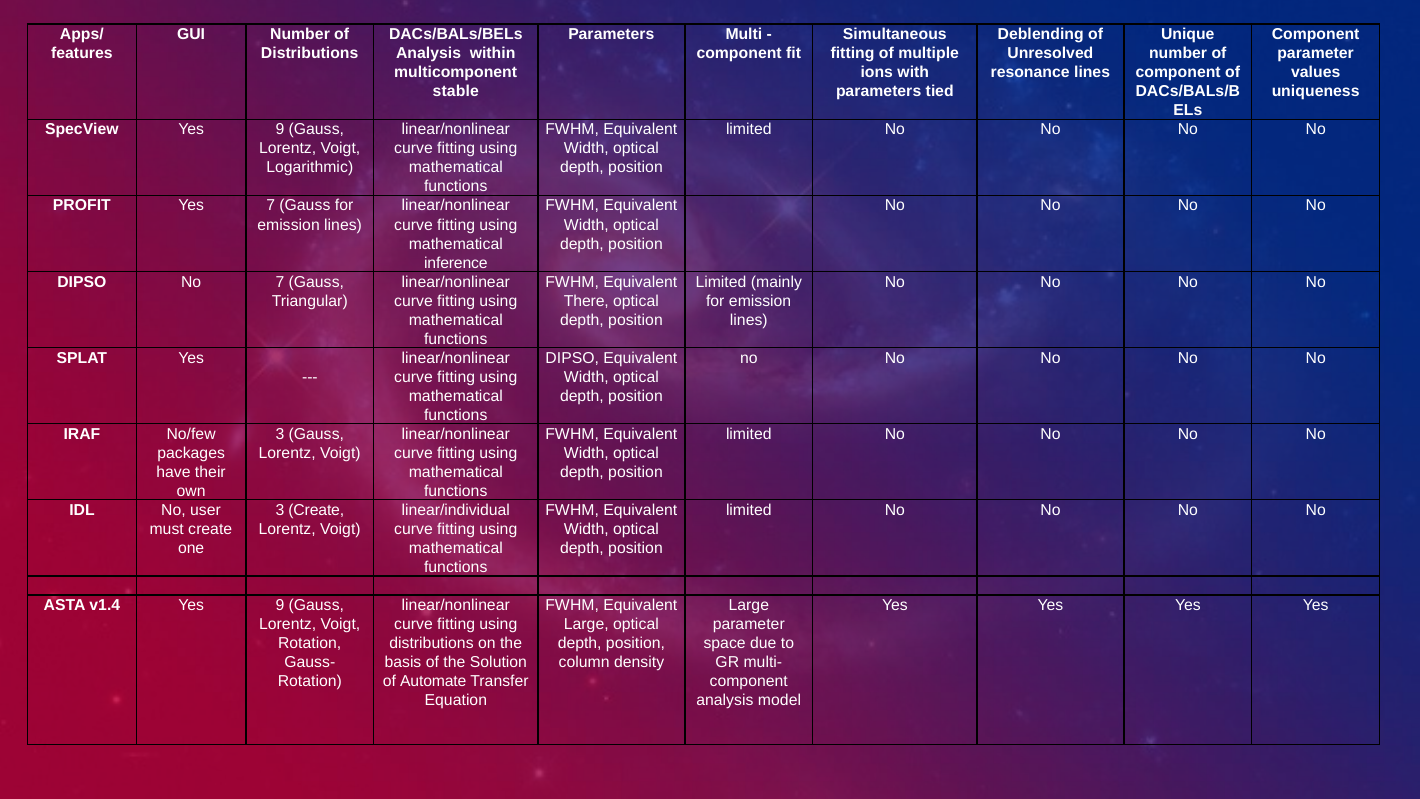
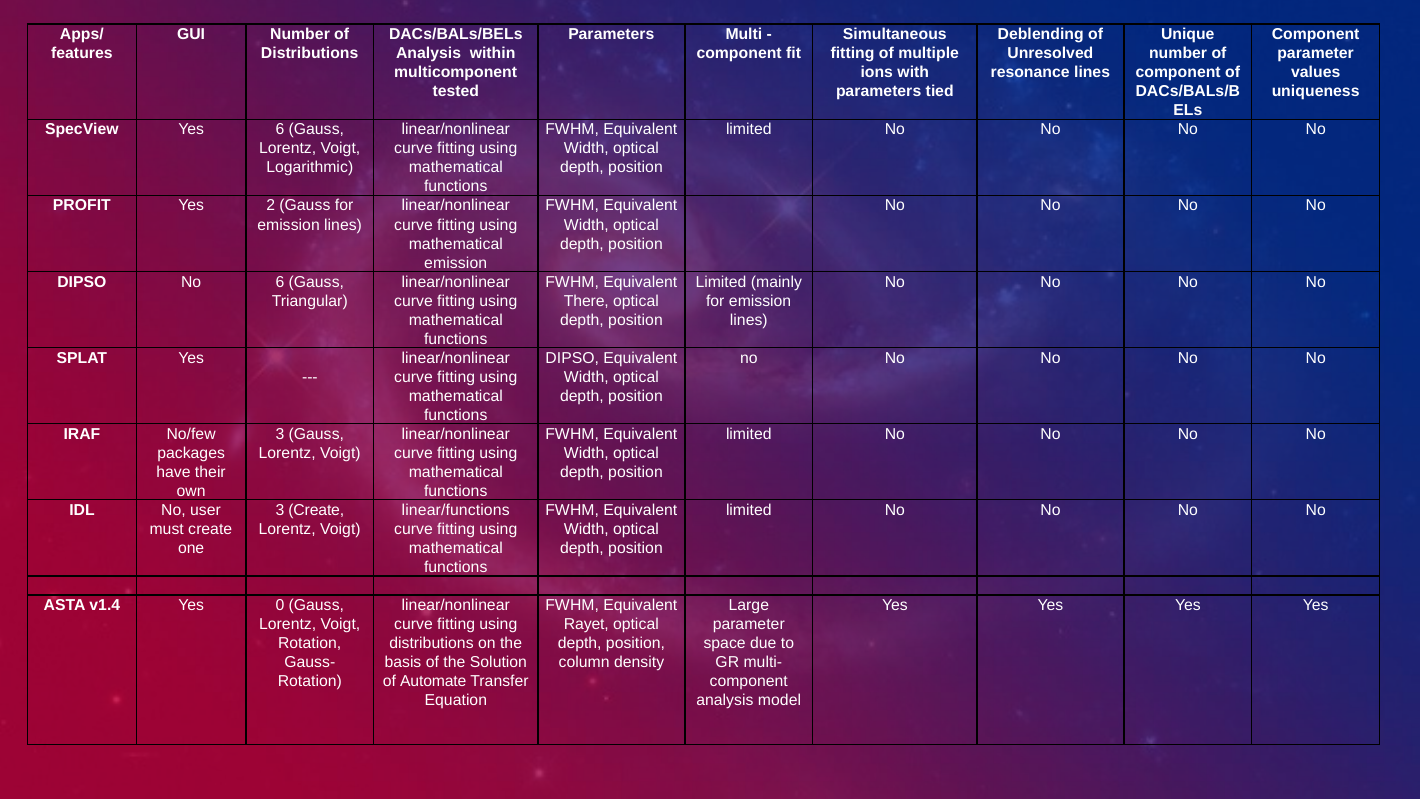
stable: stable -> tested (456, 92)
SpecView Yes 9: 9 -> 6 (280, 130)
Yes 7: 7 -> 2 (271, 206)
inference: inference -> emission (456, 263)
No 7: 7 -> 6 (280, 282)
linear/individual: linear/individual -> linear/functions (456, 510)
v1.4 Yes 9: 9 -> 0 (280, 605)
Large: Large -> Rayet (586, 624)
